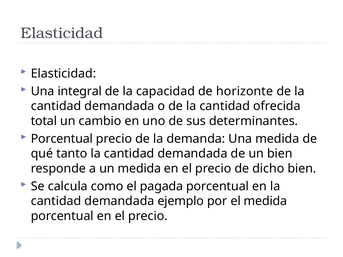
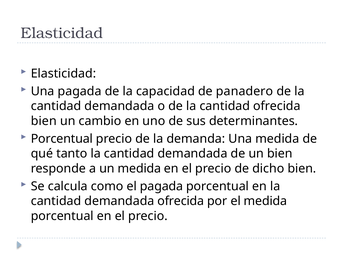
Una integral: integral -> pagada (80, 91)
horizonte: horizonte -> panadero (245, 91)
total: total -> bien (44, 121)
demandada ejemplo: ejemplo -> ofrecida (181, 201)
